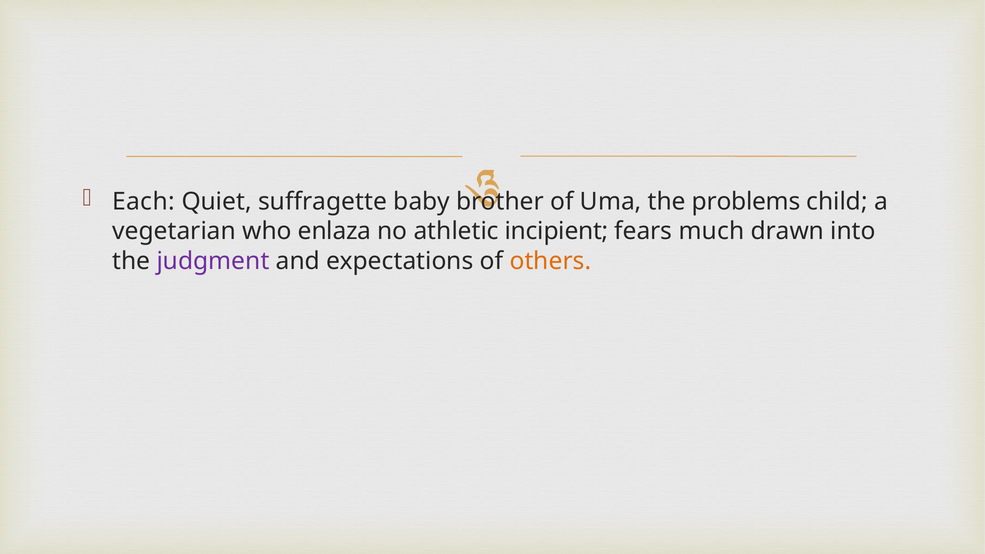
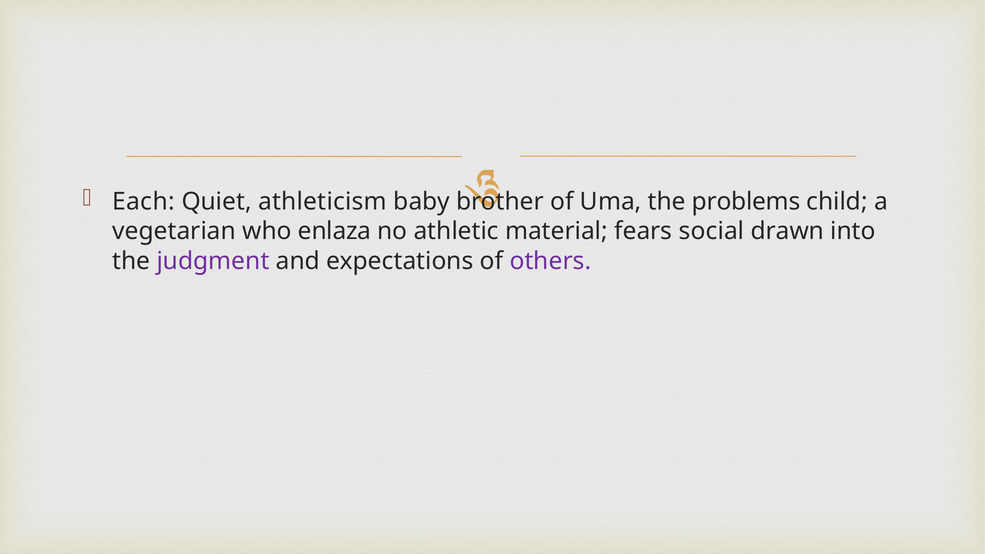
suffragette: suffragette -> athleticism (322, 202)
incipient: incipient -> material (557, 231)
much: much -> social (712, 231)
others colour: orange -> purple (550, 261)
